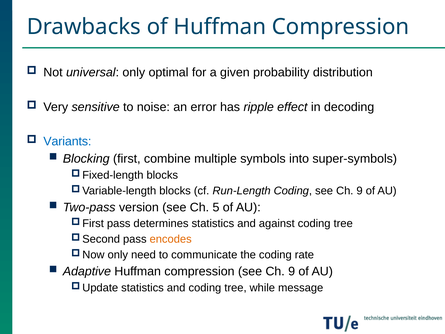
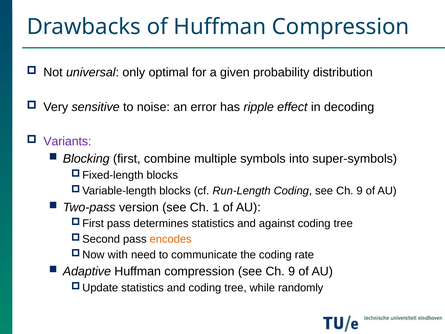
Variants colour: blue -> purple (67, 141)
5: 5 -> 1 (216, 207)
only: only -> with (118, 255)
message: message -> randomly (301, 288)
